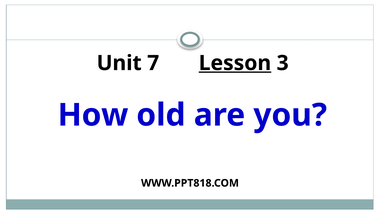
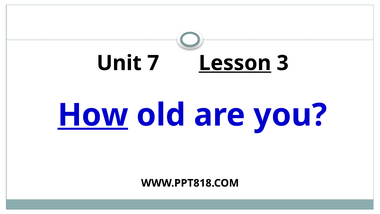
How underline: none -> present (93, 115)
